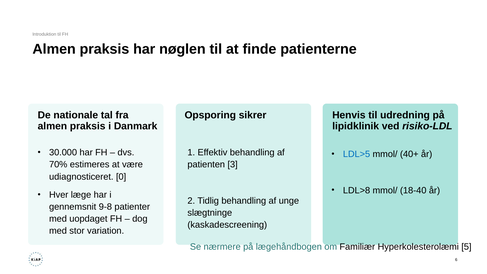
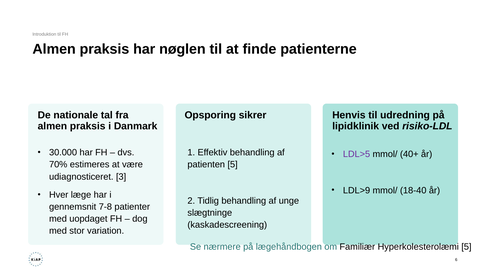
LDL>5 colour: blue -> purple (357, 154)
patienten 3: 3 -> 5 (233, 165)
0: 0 -> 3 (121, 177)
LDL>8: LDL>8 -> LDL>9 (357, 190)
9-8: 9-8 -> 7-8 (105, 207)
